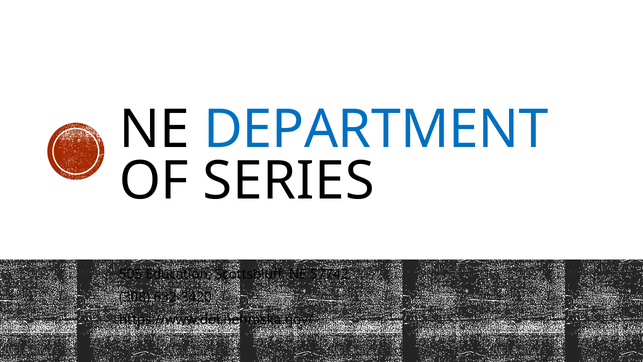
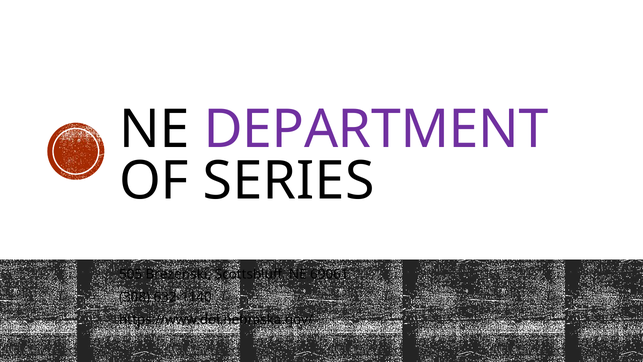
DEPARTMENT colour: blue -> purple (376, 129)
Education: Education -> Brezenski (178, 274)
57742: 57742 -> 69061 (329, 274)
632-3420: 632-3420 -> 632-1140 (183, 297)
